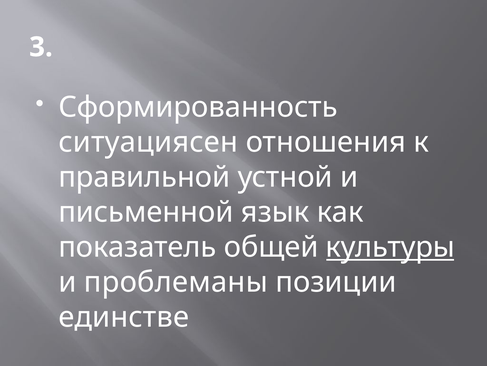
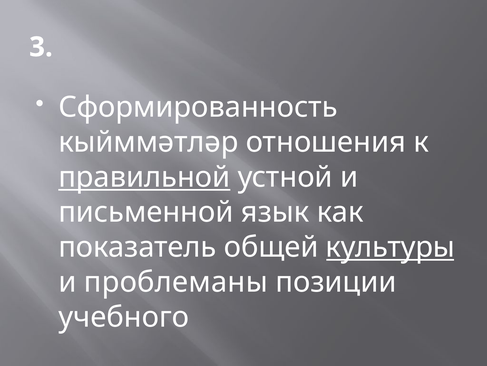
ситуациясен: ситуациясен -> кыйммәтләр (148, 142)
правильной underline: none -> present (144, 177)
единстве: единстве -> учебного (124, 316)
